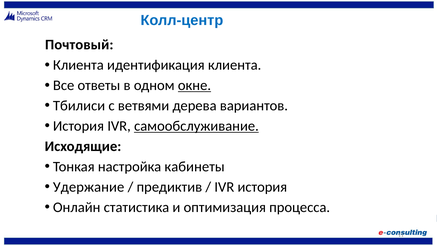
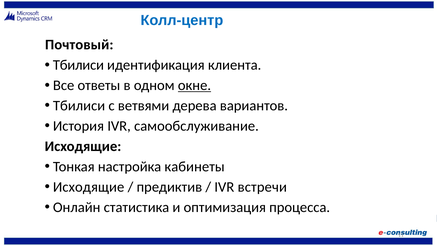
Клиента: Клиента -> Тбилиси (78, 65)
самообслуживание underline: present -> none (196, 126)
Удержание: Удержание -> Исходящие (89, 187)
IVR история: история -> встречи (262, 187)
